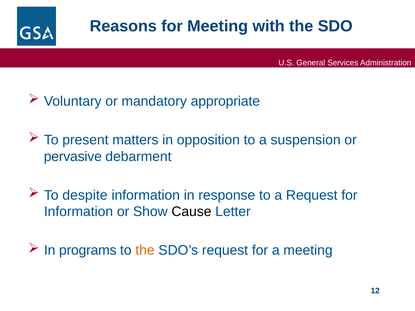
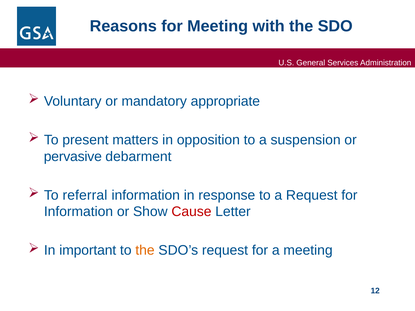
despite: despite -> referral (85, 195)
Cause colour: black -> red (191, 212)
programs: programs -> important (88, 251)
